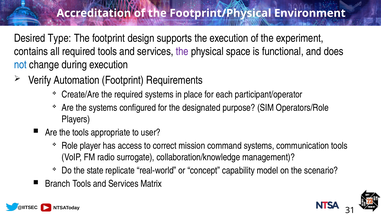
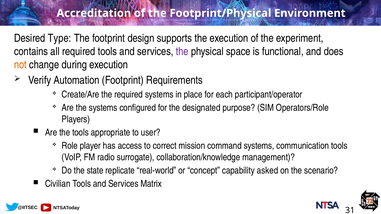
not colour: blue -> orange (20, 65)
model: model -> asked (267, 171)
Branch: Branch -> Civilian (58, 184)
